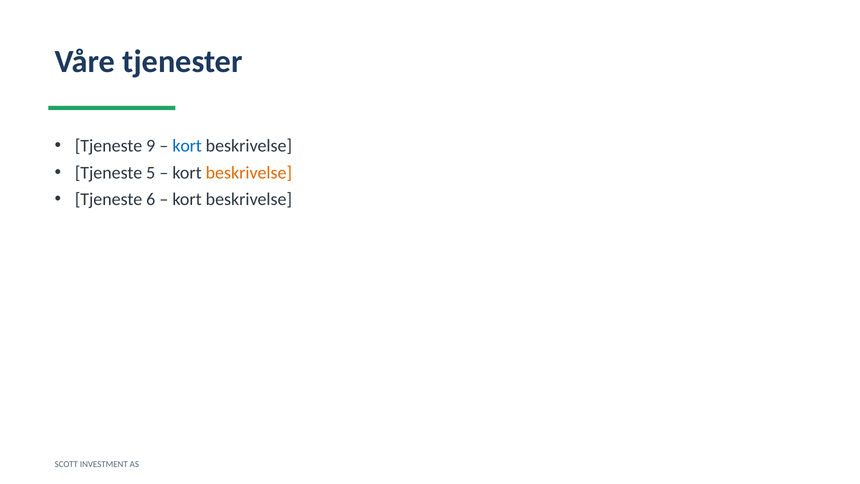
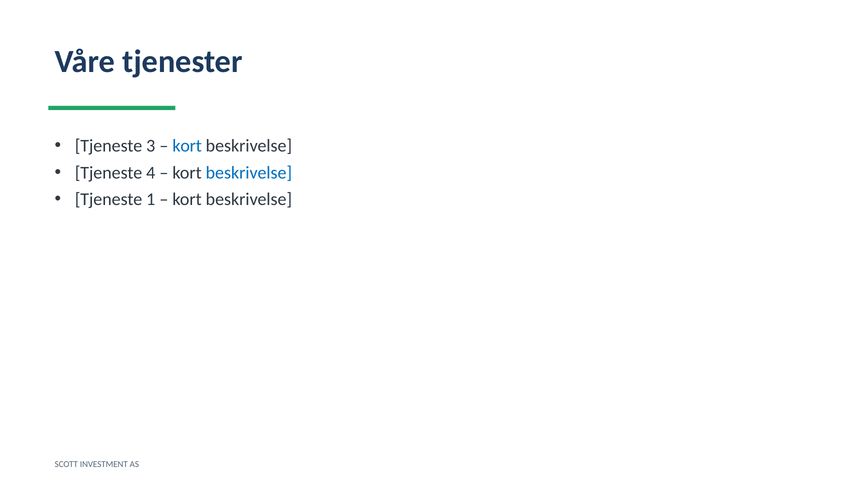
9: 9 -> 3 (151, 146)
5: 5 -> 4 (151, 173)
beskrivelse colour: orange -> blue (249, 173)
6: 6 -> 1 (151, 199)
